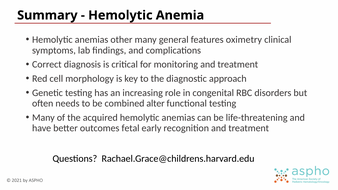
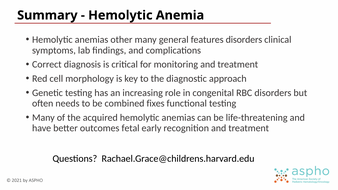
features oximetry: oximetry -> disorders (244, 40)
alter: alter -> fixes (156, 103)
